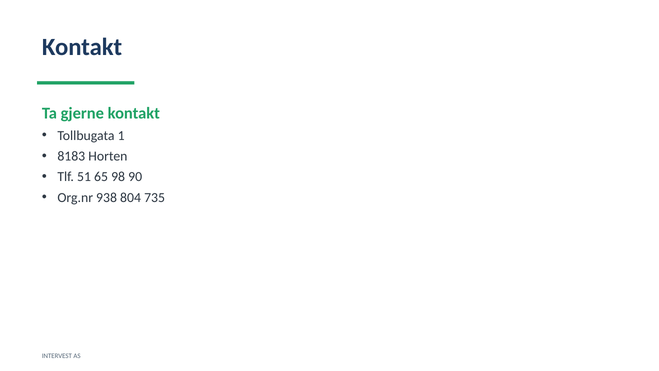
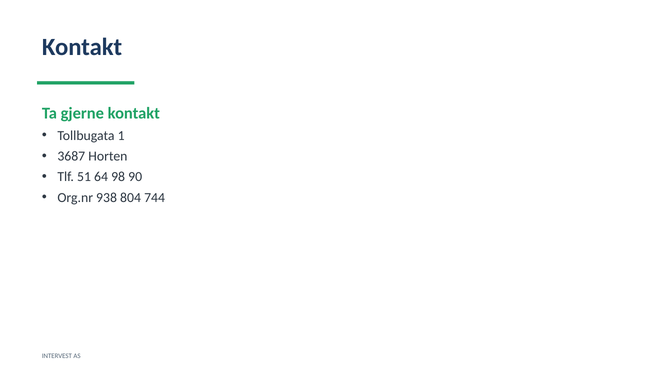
8183: 8183 -> 3687 (71, 156)
65: 65 -> 64 (101, 177)
735: 735 -> 744 (155, 197)
